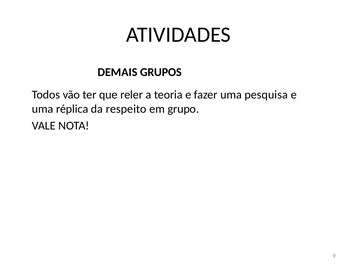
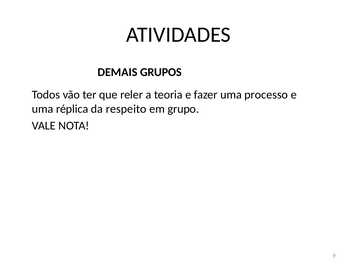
pesquisa: pesquisa -> processo (266, 95)
